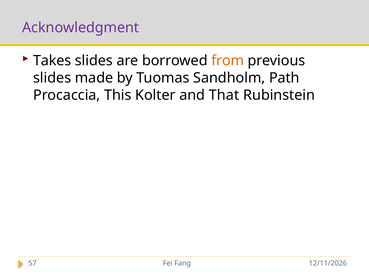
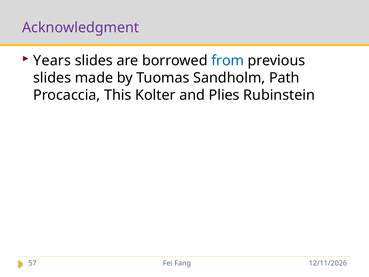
Takes: Takes -> Years (52, 61)
from colour: orange -> blue (228, 61)
That: That -> Plies (224, 95)
